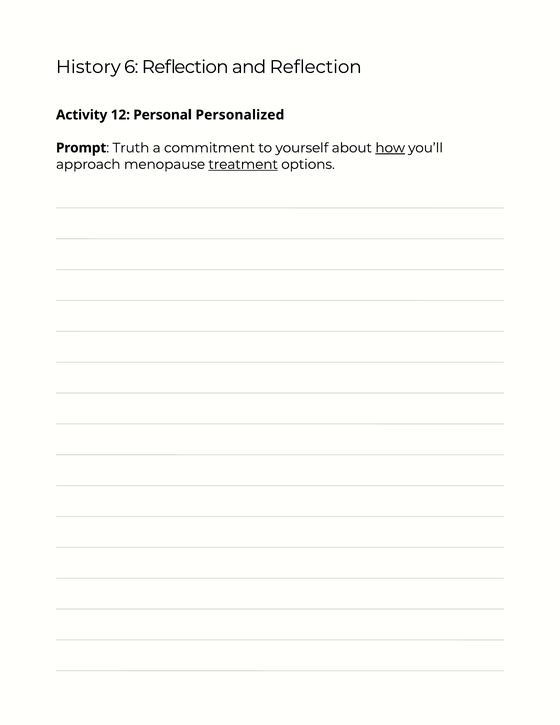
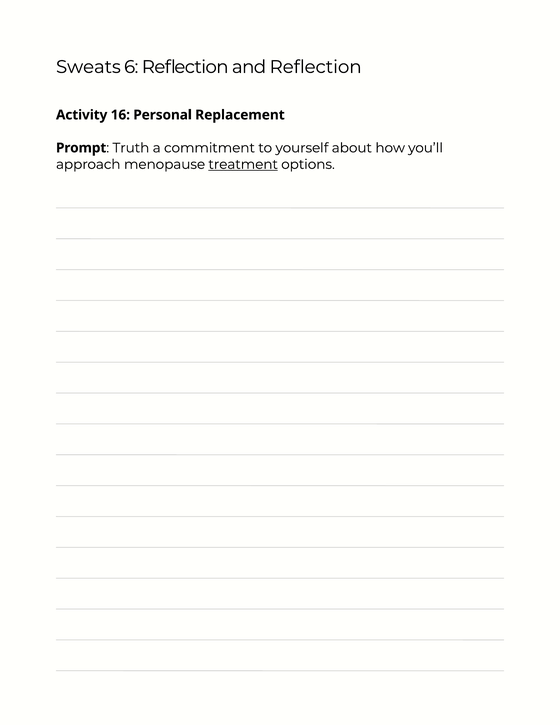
History: History -> Sweats (88, 67)
12: 12 -> 16 (120, 115)
Personalized: Personalized -> Replacement (240, 115)
how underline: present -> none (390, 148)
